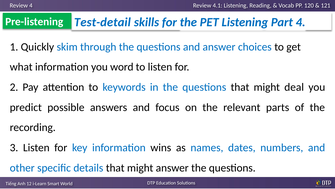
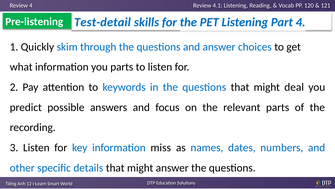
you word: word -> parts (122, 67)
wins: wins -> miss (161, 147)
